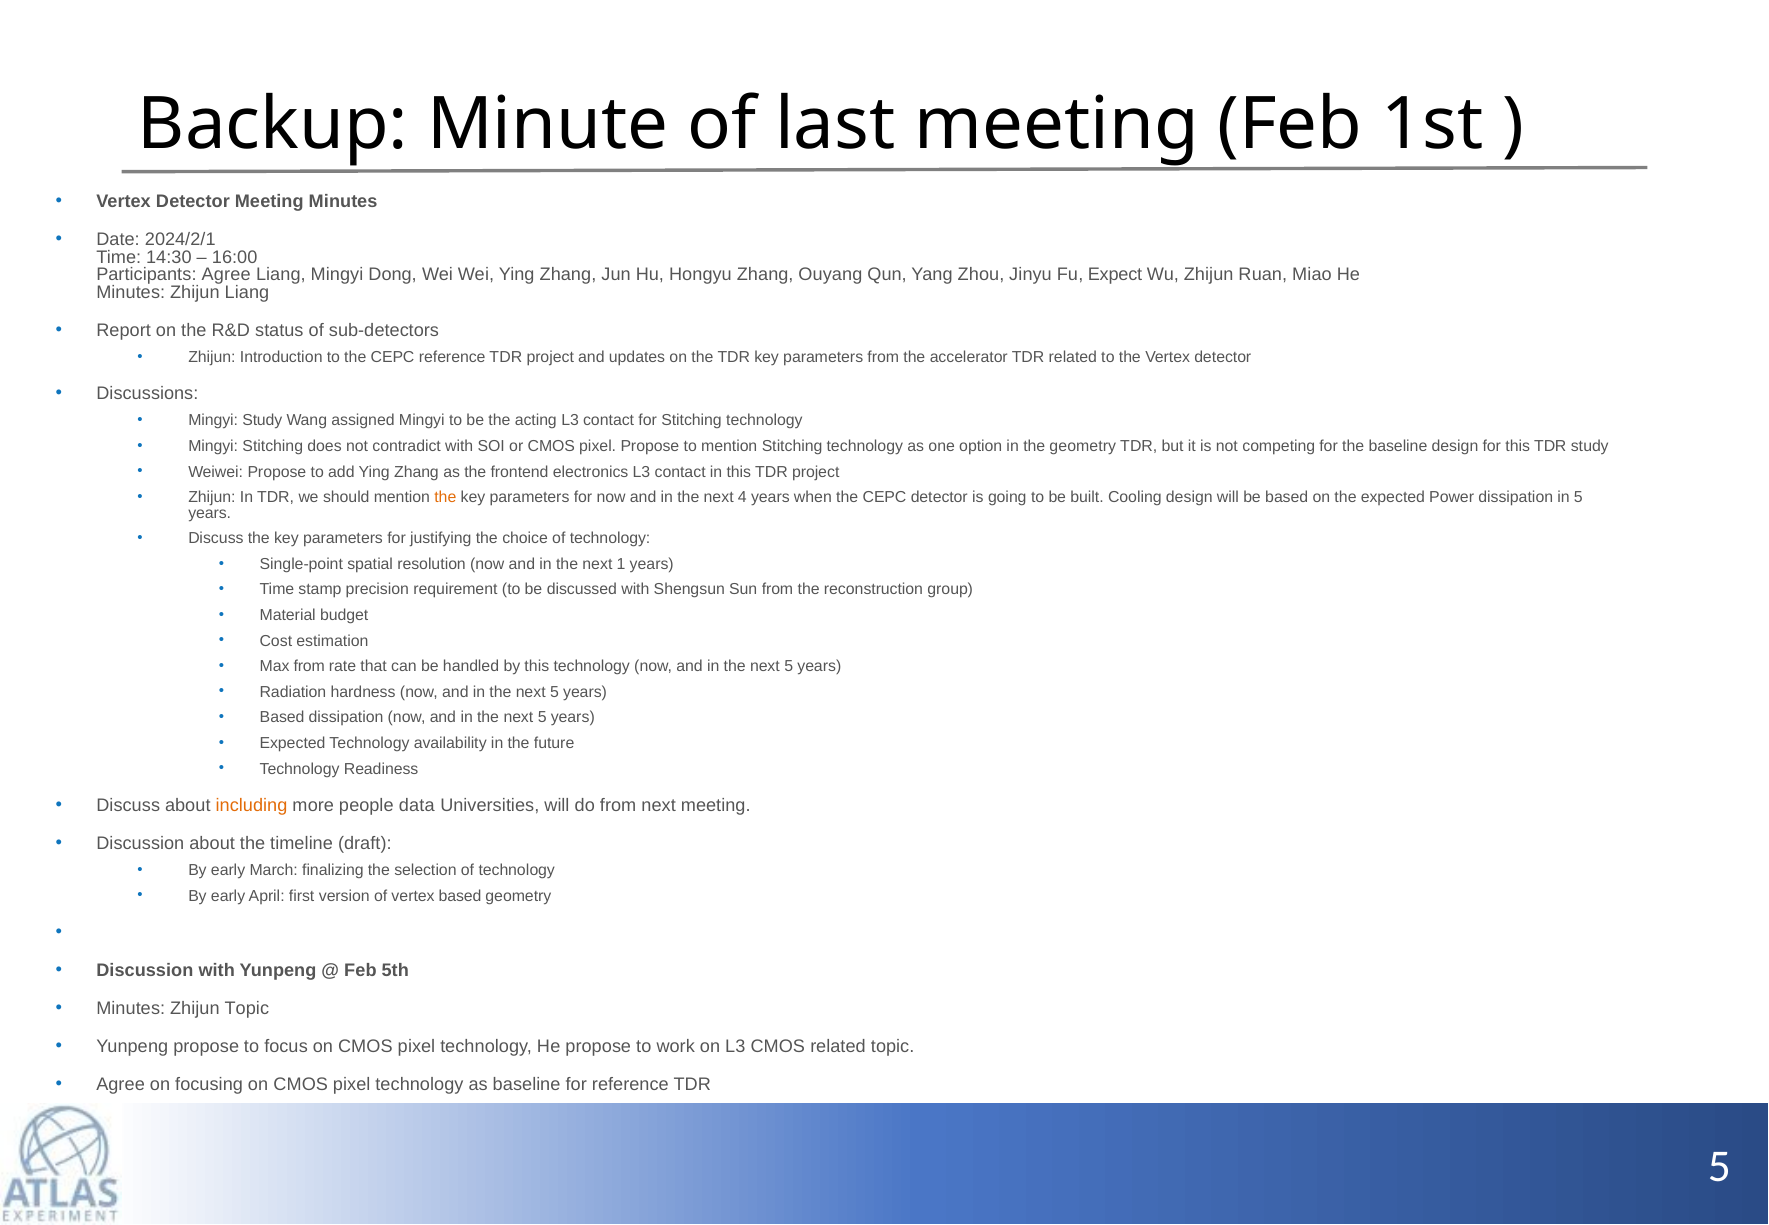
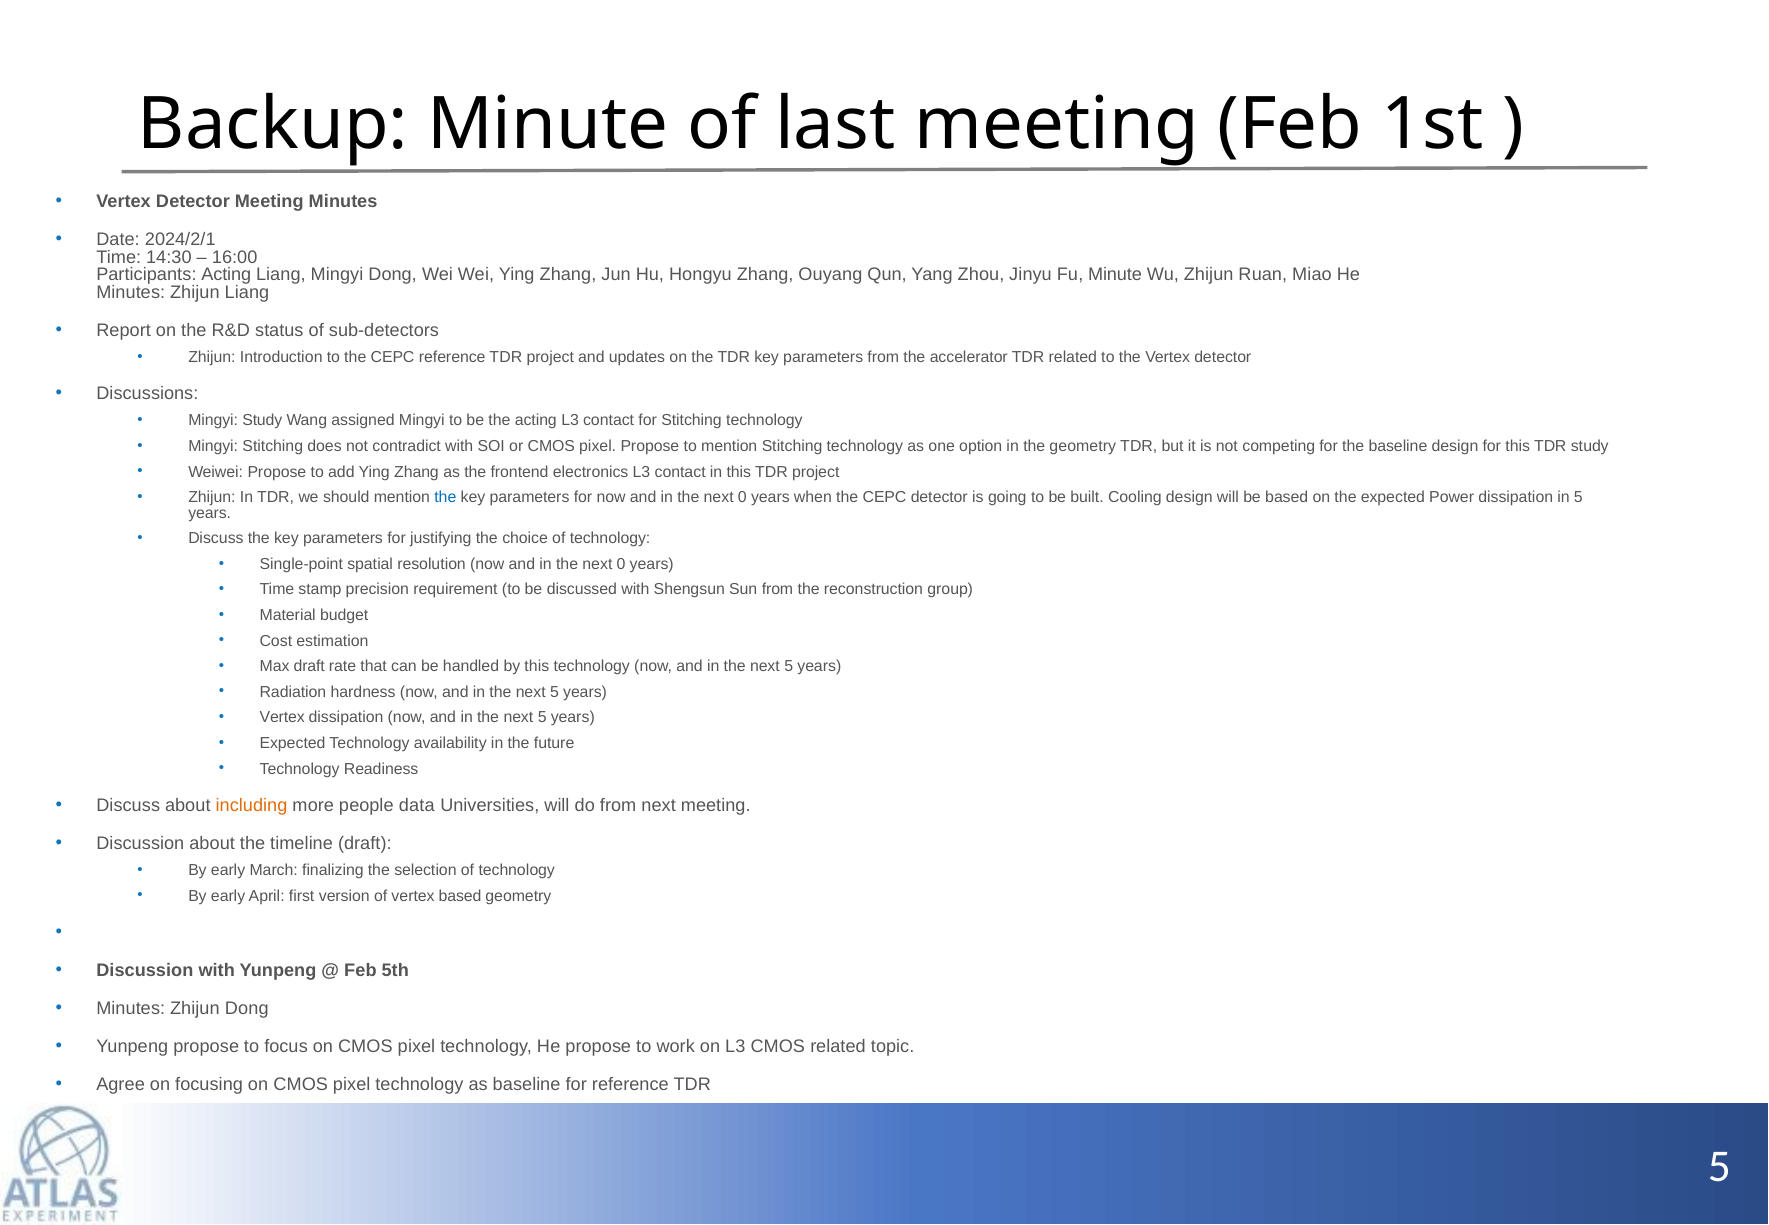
Participants Agree: Agree -> Acting (226, 275)
Fu Expect: Expect -> Minute (1115, 275)
the colour: orange -> blue (445, 497)
4: 4 -> 0 (742, 497)
1: 1 -> 0 (621, 564)
Max from: from -> draft (309, 666)
Based: Based -> Vertex (282, 717)
Zhijun Topic: Topic -> Dong (247, 1009)
